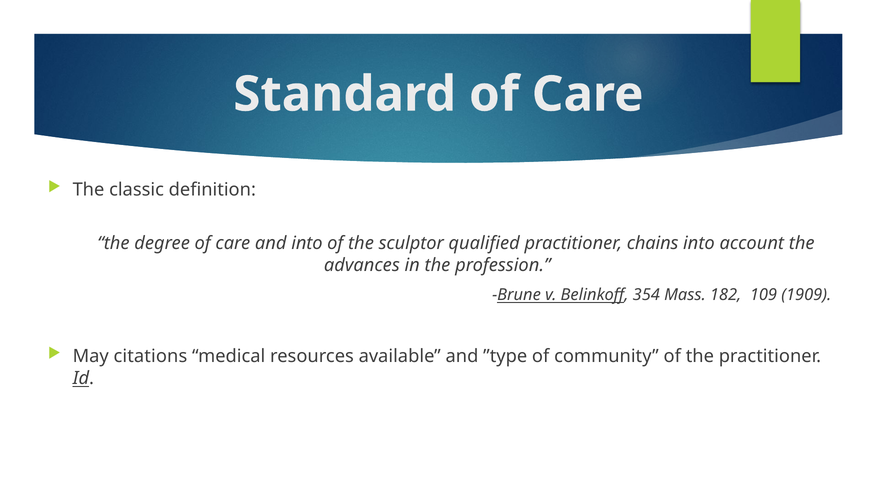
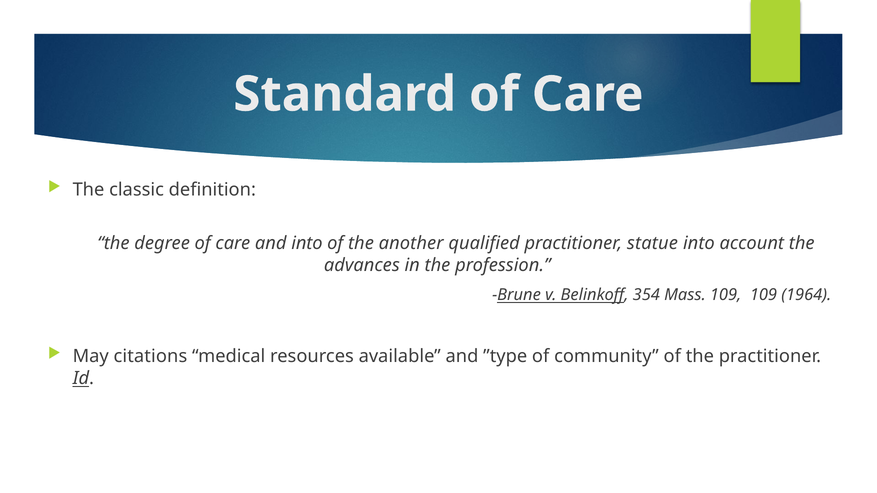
sculptor: sculptor -> another (411, 243)
chains: chains -> statue (652, 243)
Mass 182: 182 -> 109 (726, 295)
1909: 1909 -> 1964 (806, 295)
